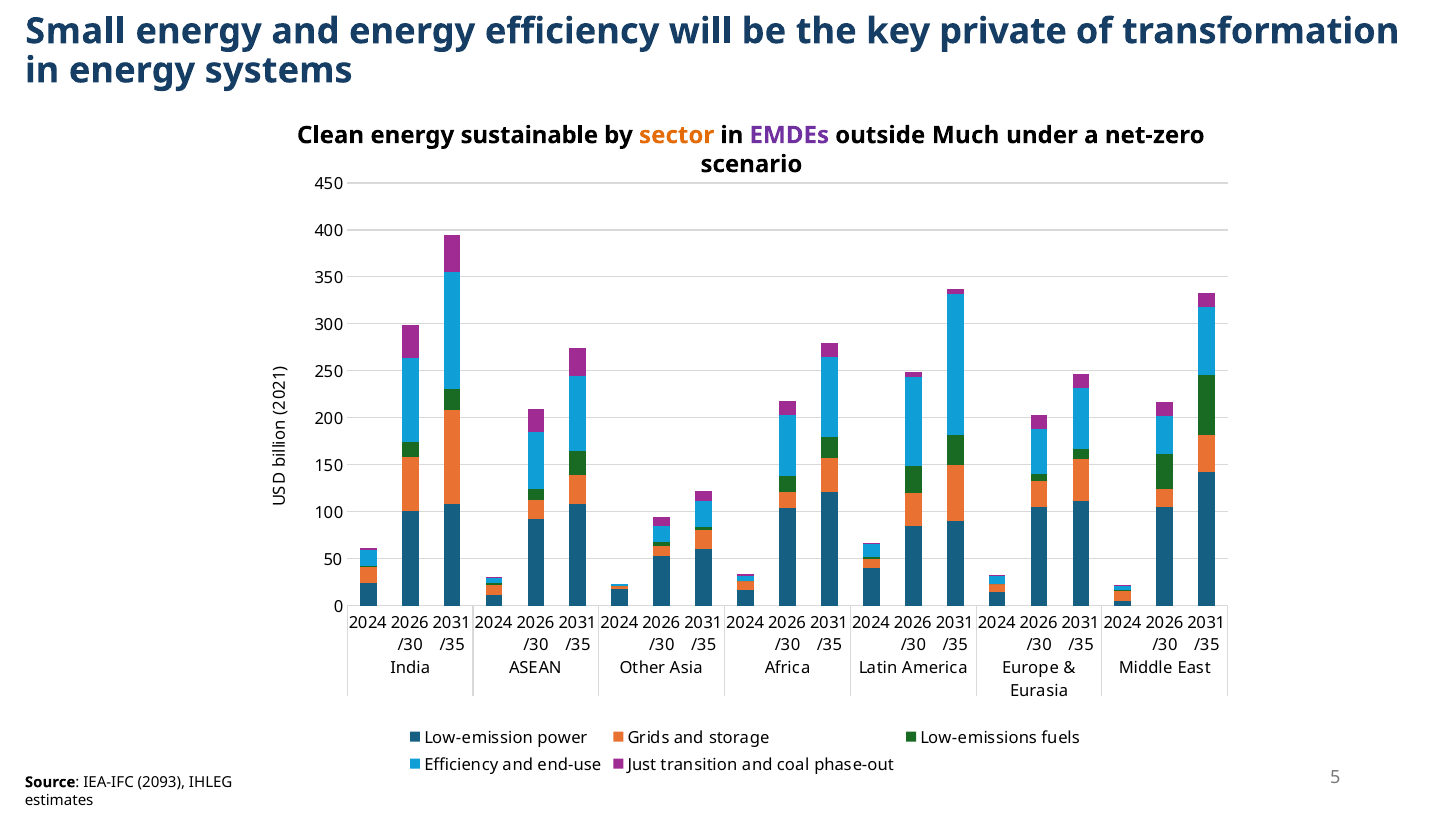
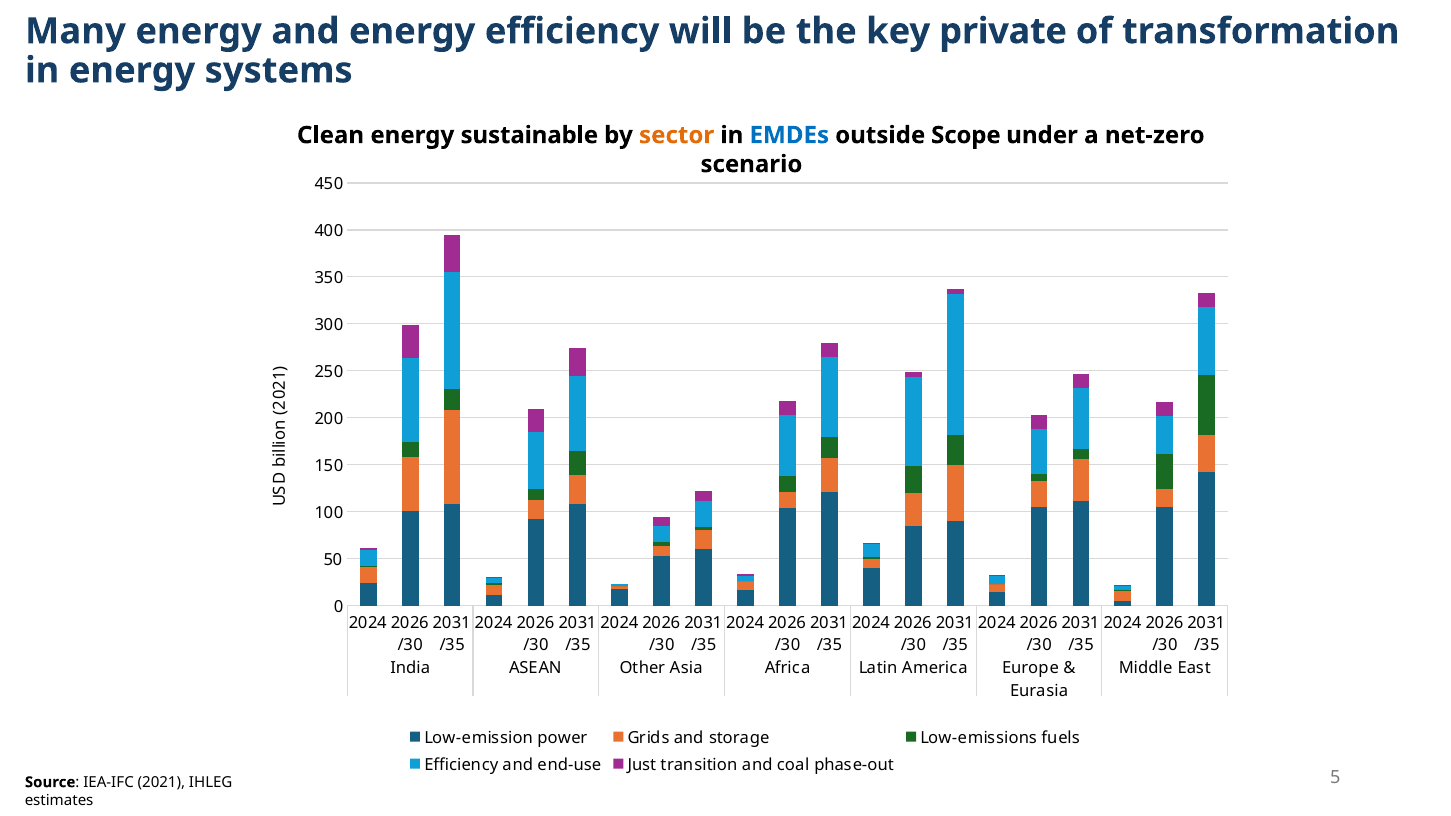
Small: Small -> Many (75, 31)
EMDEs colour: purple -> blue (789, 135)
Much: Much -> Scope (966, 135)
2093: 2093 -> 2021 (161, 782)
